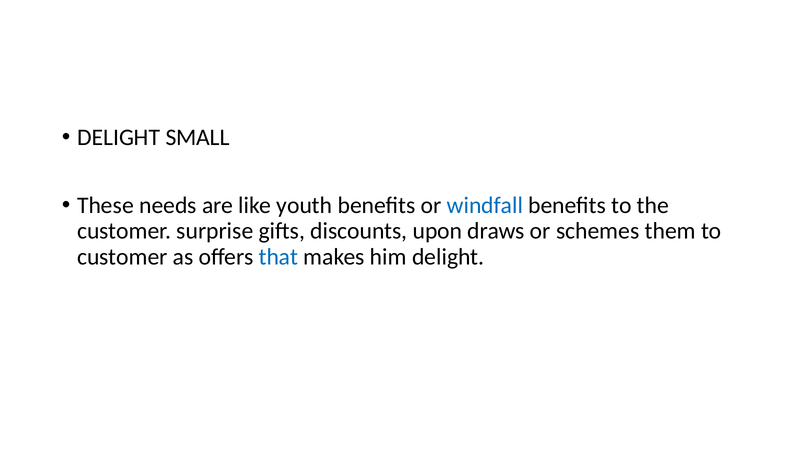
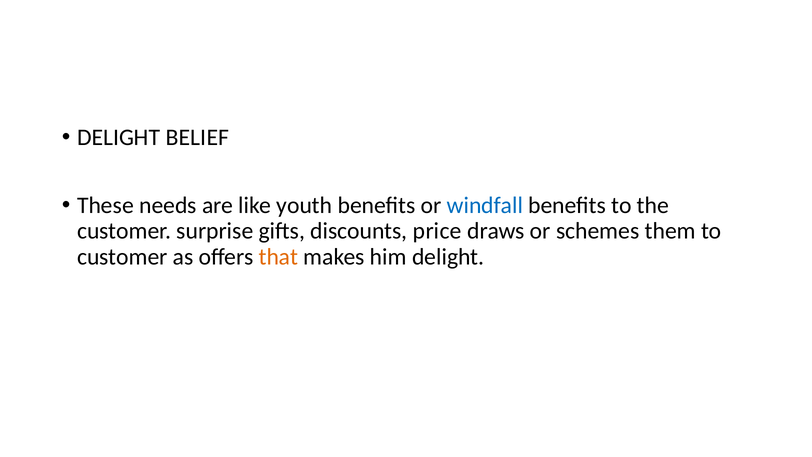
SMALL: SMALL -> BELIEF (197, 137)
upon: upon -> price (437, 231)
that colour: blue -> orange (278, 257)
